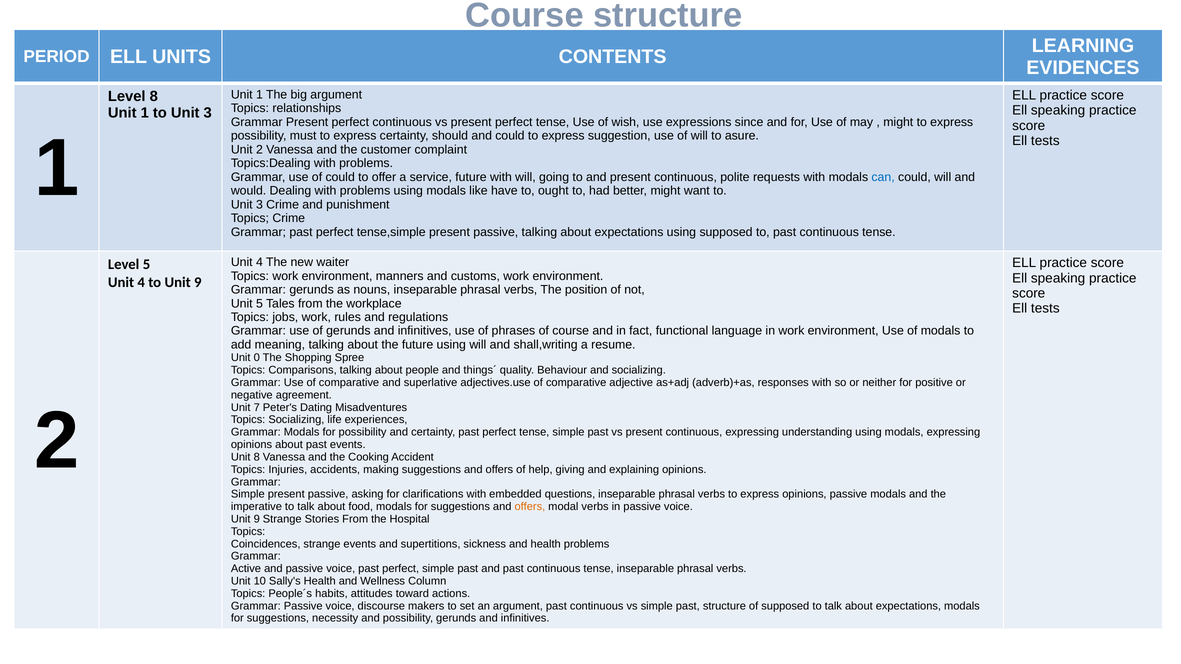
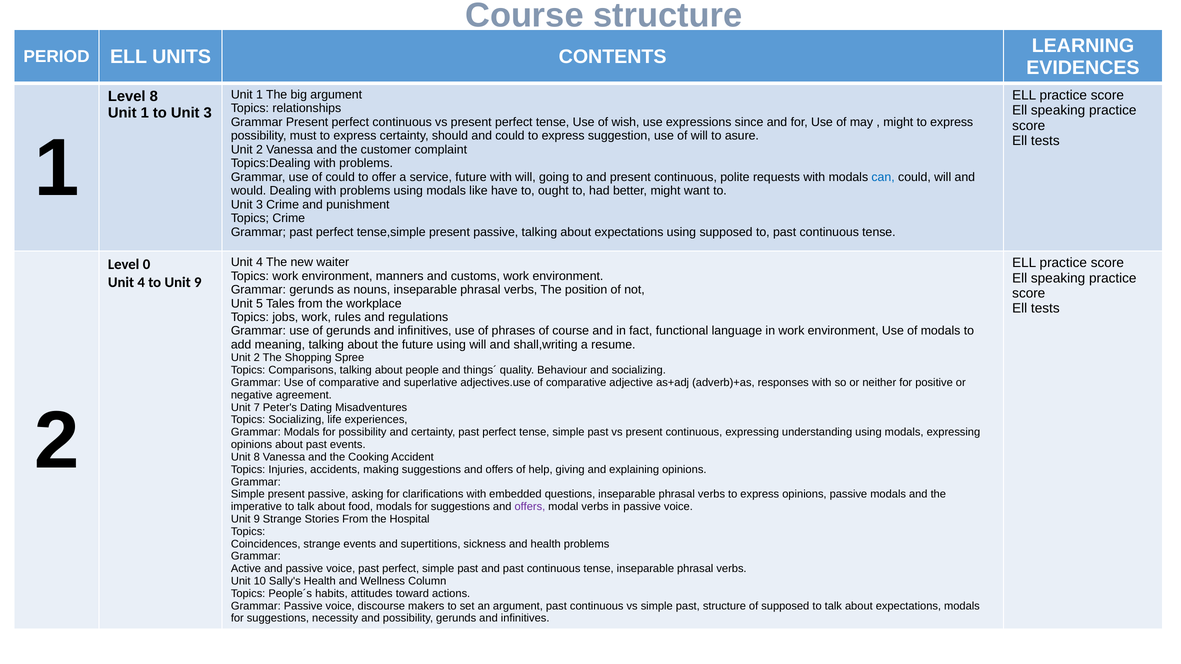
Level 5: 5 -> 0 (146, 265)
0: 0 -> 2 (257, 358)
offers colour: orange -> purple (530, 507)
